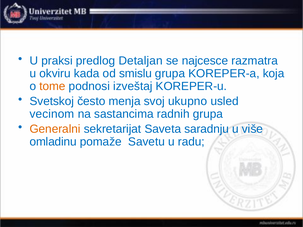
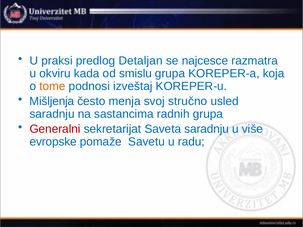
Svetskoj: Svetskoj -> Mišljenja (52, 101)
ukupno: ukupno -> stručno (188, 101)
vecinom: vecinom -> saradnju (52, 114)
Generalni colour: orange -> red (55, 129)
omladinu: omladinu -> evropske (53, 142)
